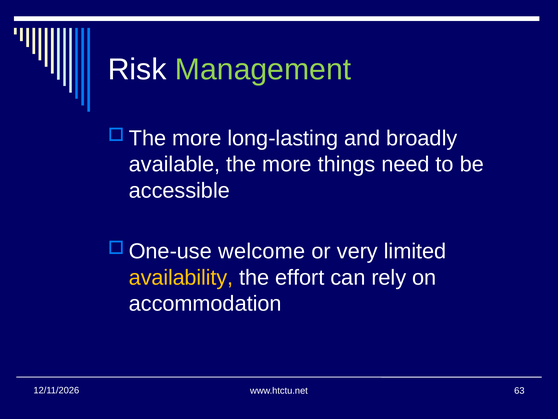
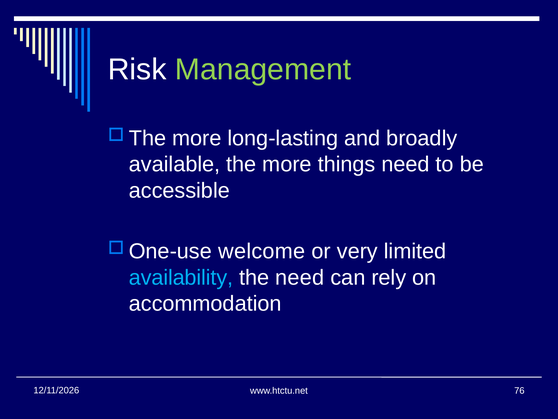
availability colour: yellow -> light blue (181, 277)
the effort: effort -> need (300, 277)
63: 63 -> 76 (519, 390)
